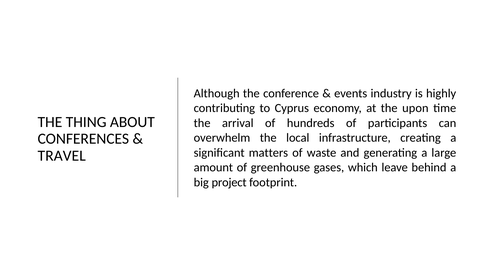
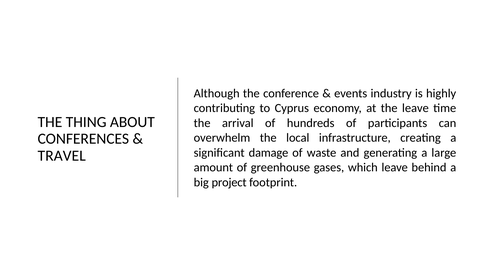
the upon: upon -> leave (415, 108)
matters: matters -> damage (268, 153)
